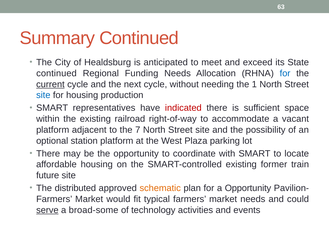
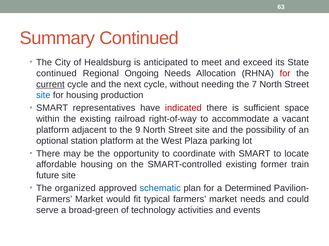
Funding: Funding -> Ongoing (142, 74)
for colour: blue -> red (285, 74)
1: 1 -> 7 (254, 85)
7: 7 -> 9 (138, 130)
distributed: distributed -> organized (75, 189)
schematic colour: orange -> blue (160, 189)
a Opportunity: Opportunity -> Determined (248, 189)
serve underline: present -> none (47, 211)
broad-some: broad-some -> broad-green (94, 211)
